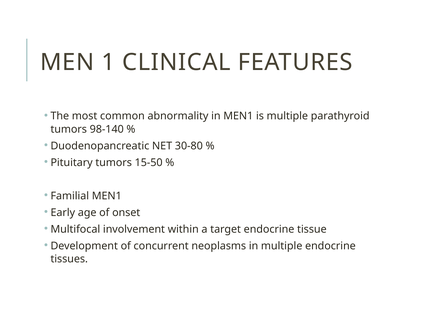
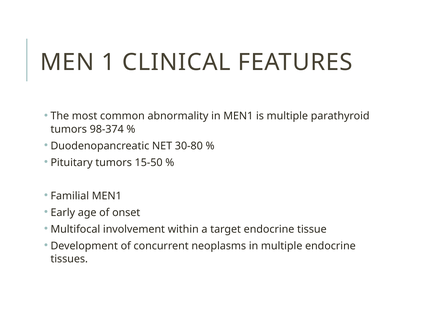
98-140: 98-140 -> 98-374 (107, 129)
